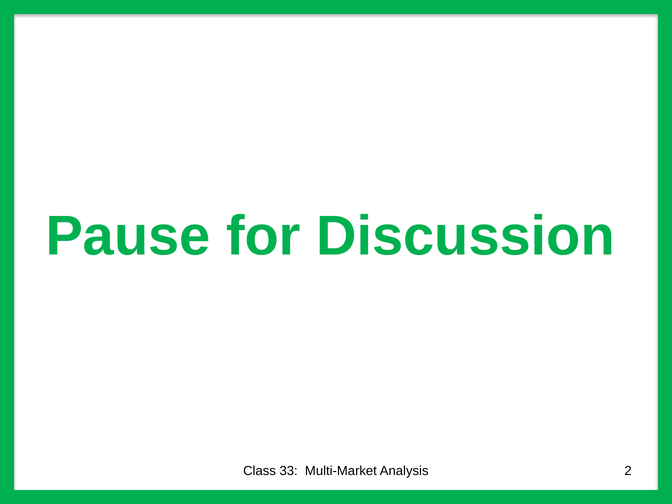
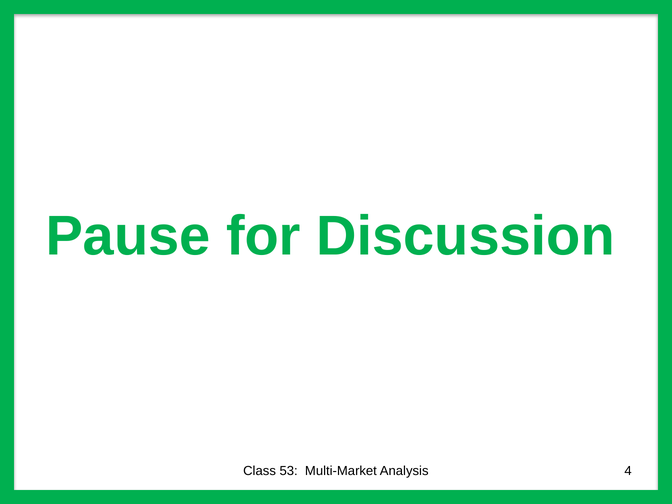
33: 33 -> 53 (289, 471)
2: 2 -> 4 (628, 471)
